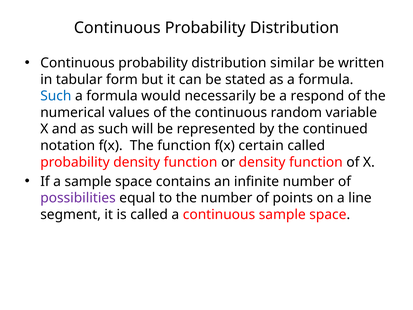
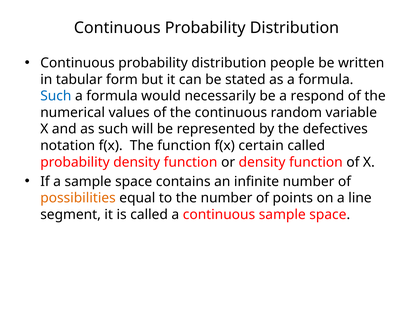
similar: similar -> people (292, 63)
continued: continued -> defectives (335, 129)
possibilities colour: purple -> orange (78, 198)
